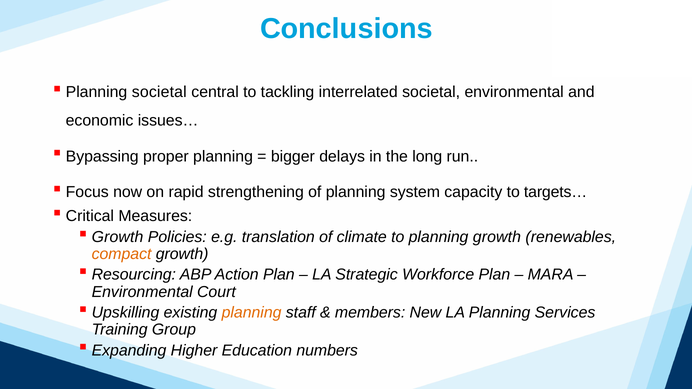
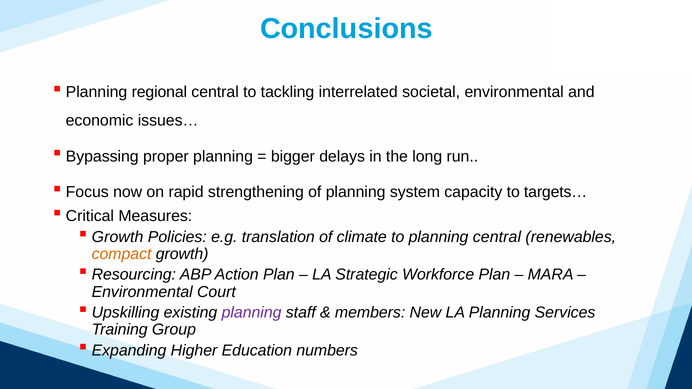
Planning societal: societal -> regional (159, 92)
planning growth: growth -> central (497, 237)
planning colour: orange -> purple (252, 313)
